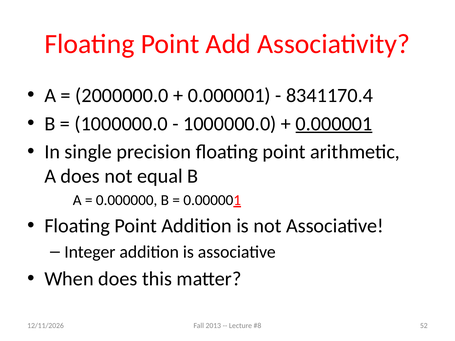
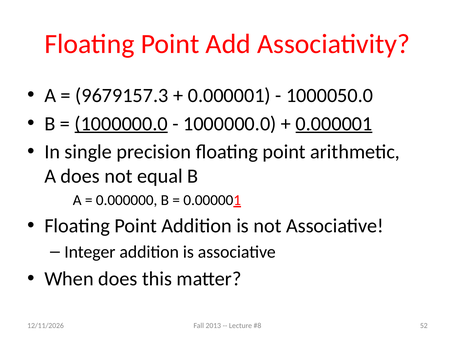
2000000.0: 2000000.0 -> 9679157.3 (122, 95)
8341170.4: 8341170.4 -> 1000050.0 (330, 95)
1000000.0 underline: none -> present (121, 124)
